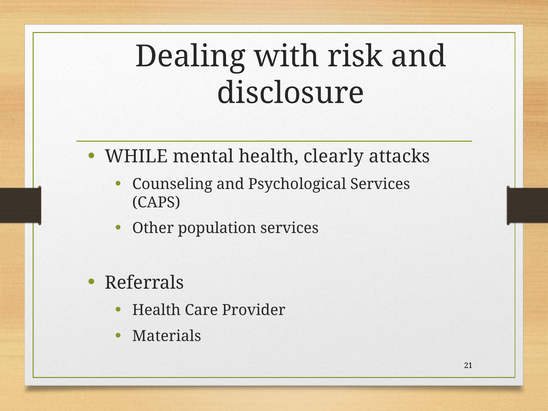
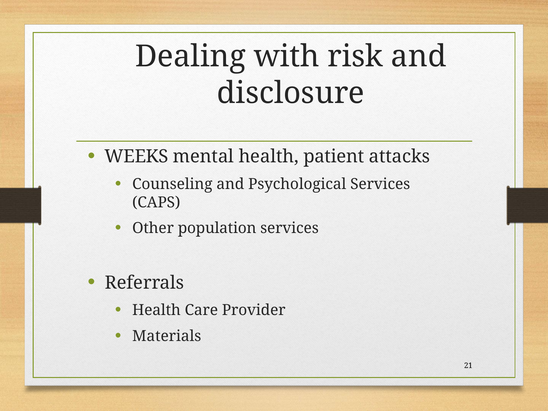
WHILE: WHILE -> WEEKS (137, 157)
clearly: clearly -> patient (334, 157)
